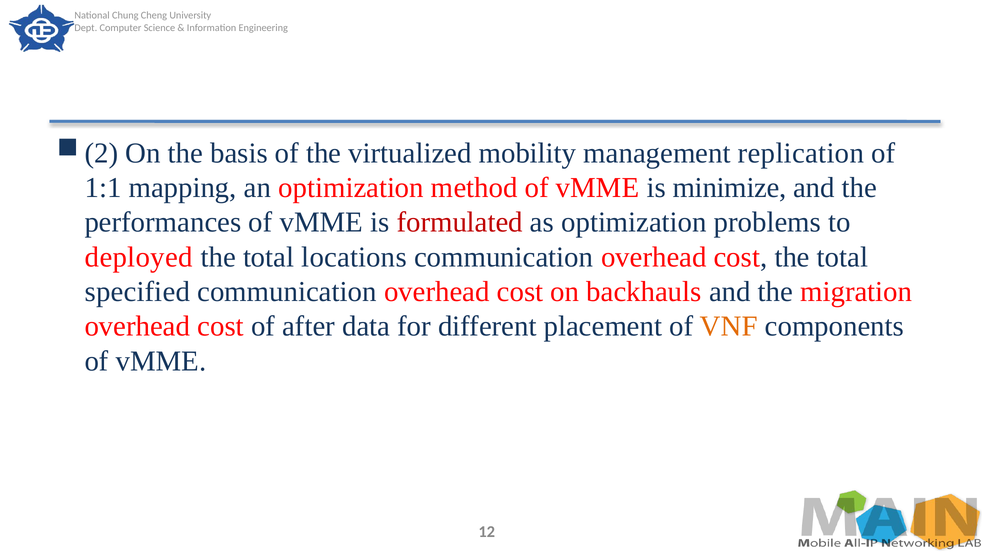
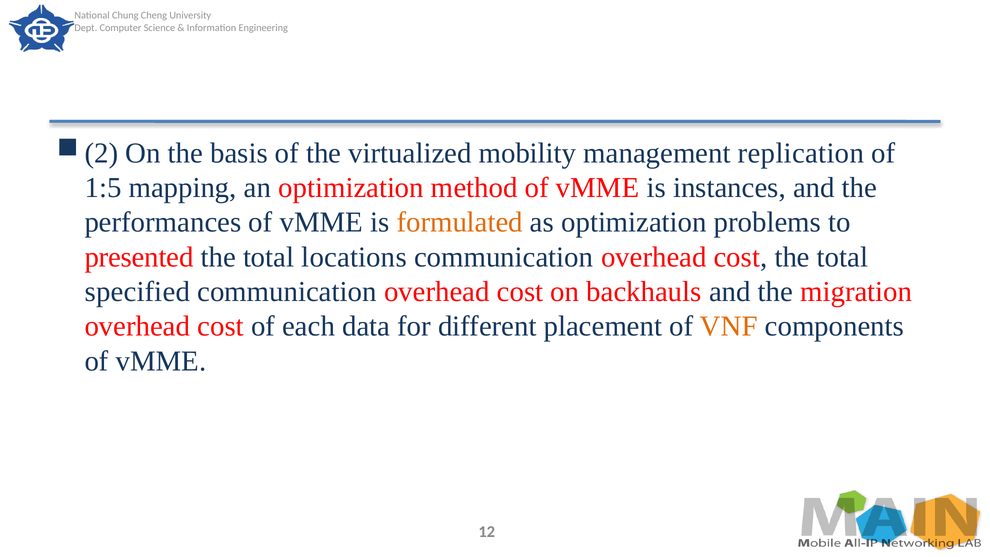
1:1: 1:1 -> 1:5 (103, 188)
minimize: minimize -> instances (729, 188)
formulated colour: red -> orange (460, 222)
deployed: deployed -> presented (139, 257)
after: after -> each (309, 326)
